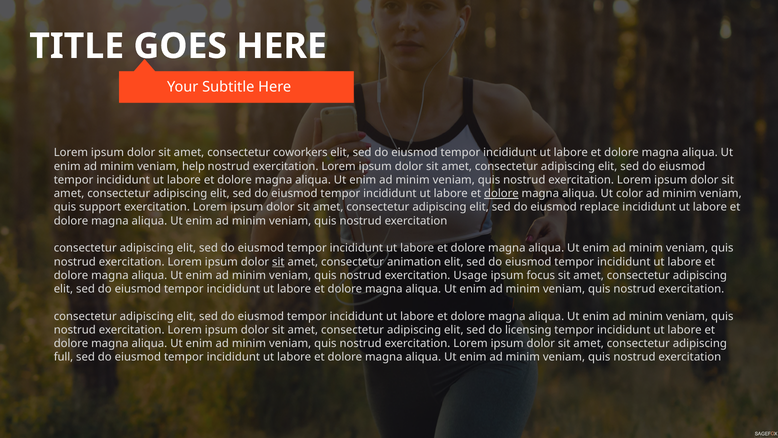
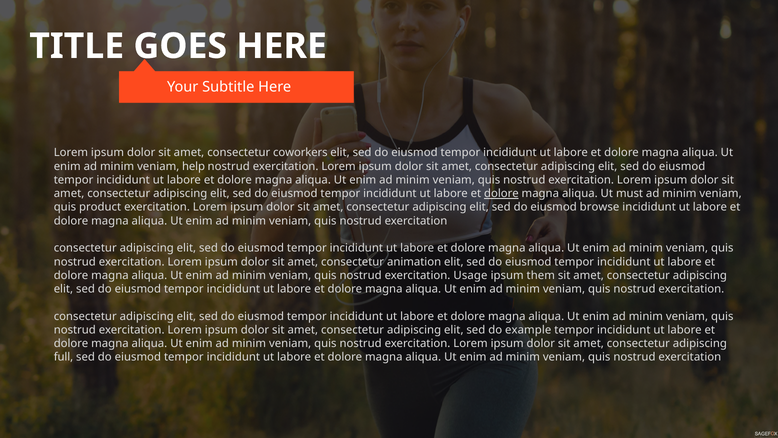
color: color -> must (630, 193)
support: support -> product (100, 207)
replace: replace -> browse (600, 207)
sit underline: present -> none (278, 262)
focus: focus -> them (541, 275)
licensing: licensing -> example (528, 330)
